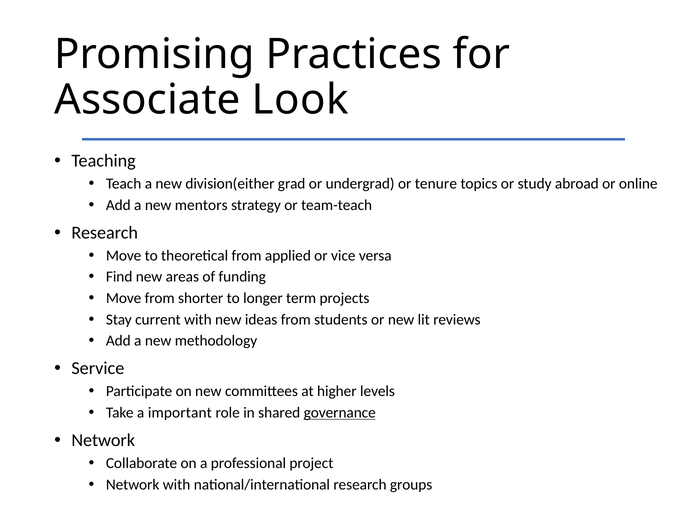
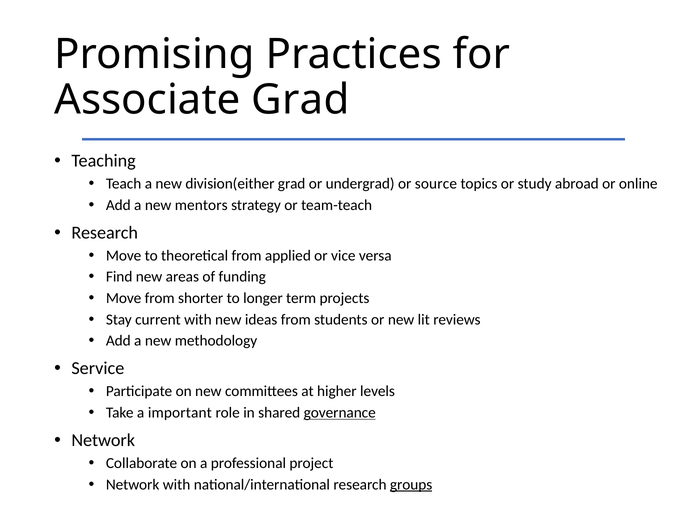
Associate Look: Look -> Grad (300, 100)
tenure: tenure -> source (436, 184)
groups underline: none -> present (411, 484)
